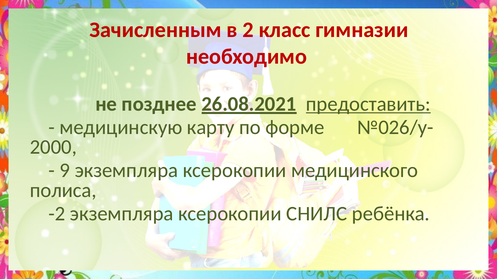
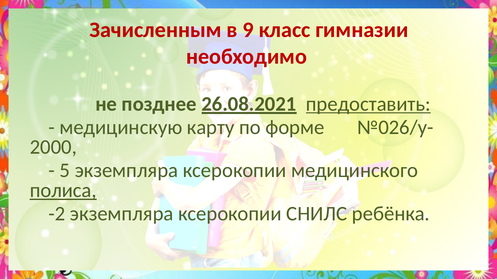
2: 2 -> 9 (248, 30)
9: 9 -> 5 (65, 171)
полиса underline: none -> present (63, 191)
